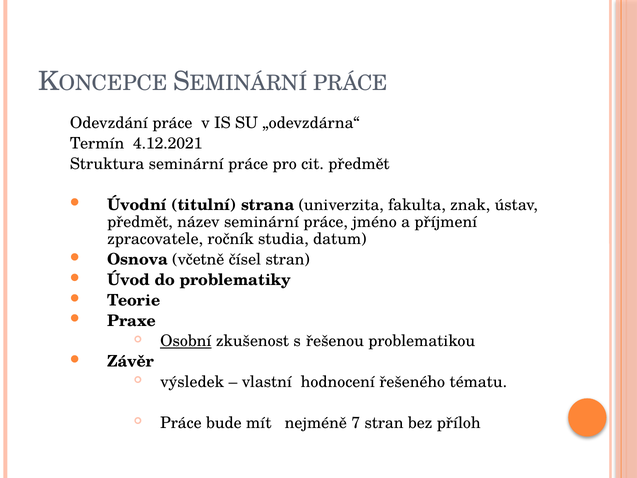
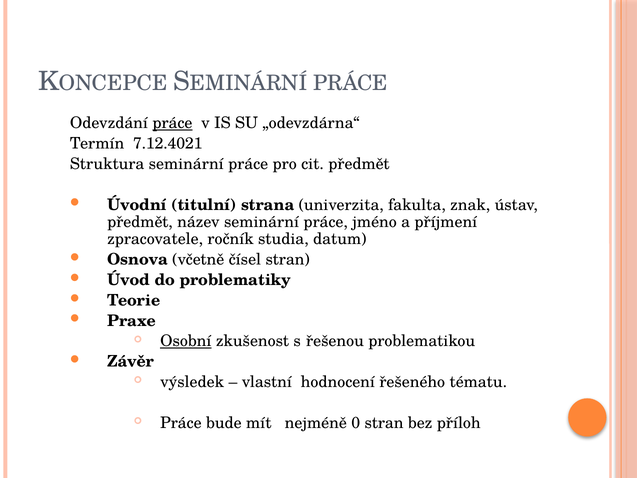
práce underline: none -> present (172, 123)
4.12.2021: 4.12.2021 -> 7.12.4021 (168, 144)
7: 7 -> 0 (356, 423)
